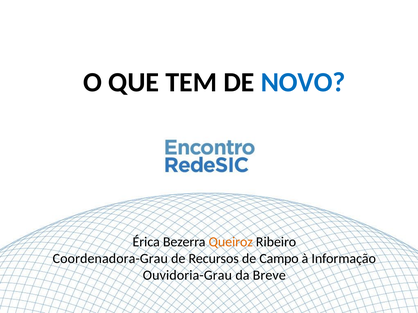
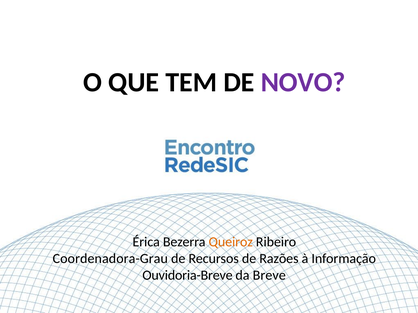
NOVO colour: blue -> purple (303, 82)
Campo: Campo -> Razões (279, 259)
Ouvidoria-Grau: Ouvidoria-Grau -> Ouvidoria-Breve (188, 276)
